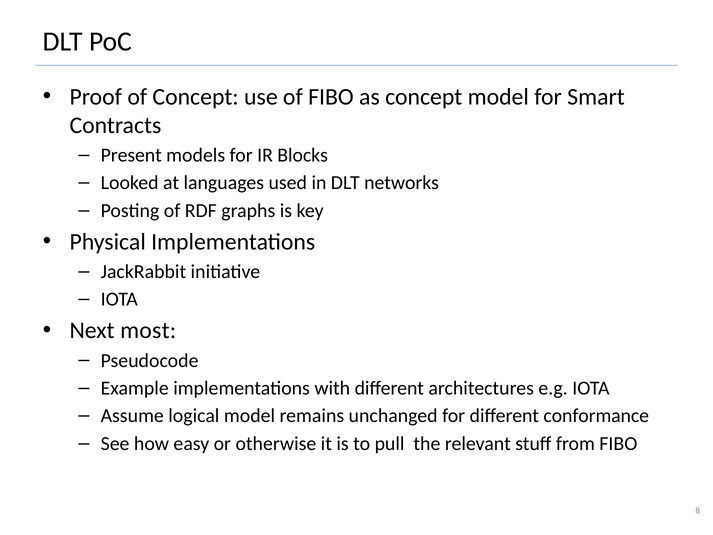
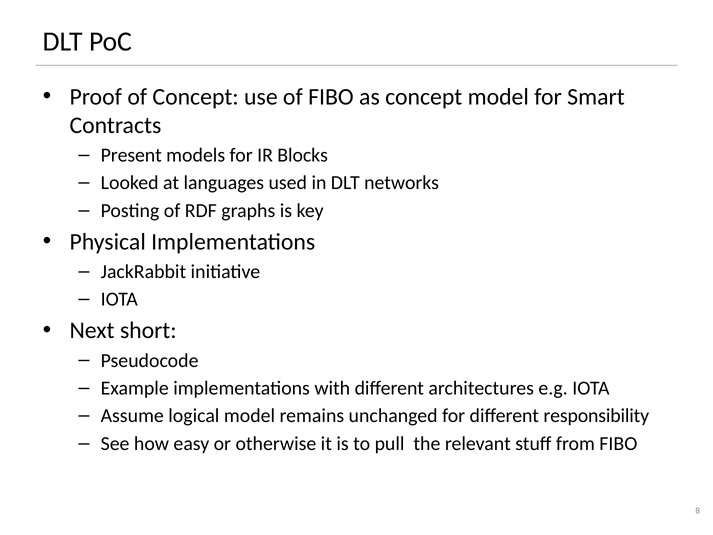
most: most -> short (148, 330)
conformance: conformance -> responsibility (596, 416)
